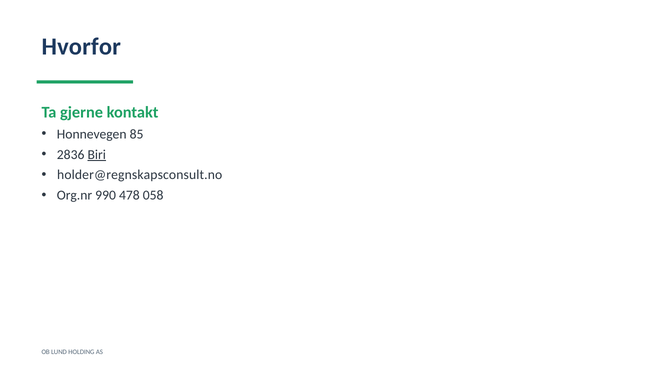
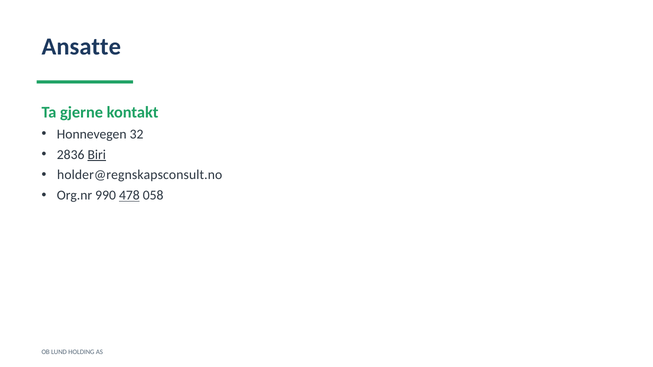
Hvorfor: Hvorfor -> Ansatte (81, 47)
85: 85 -> 32 (137, 134)
478 underline: none -> present (129, 196)
